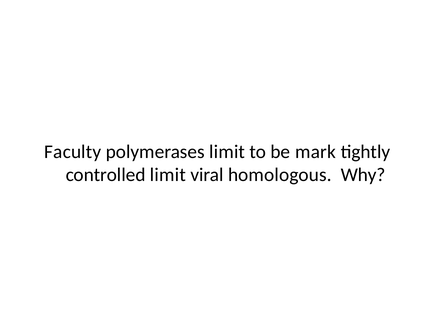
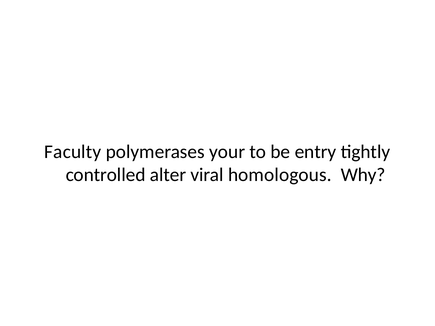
polymerases limit: limit -> your (227, 152)
mark: mark -> entry (316, 152)
controlled limit: limit -> alter (168, 175)
